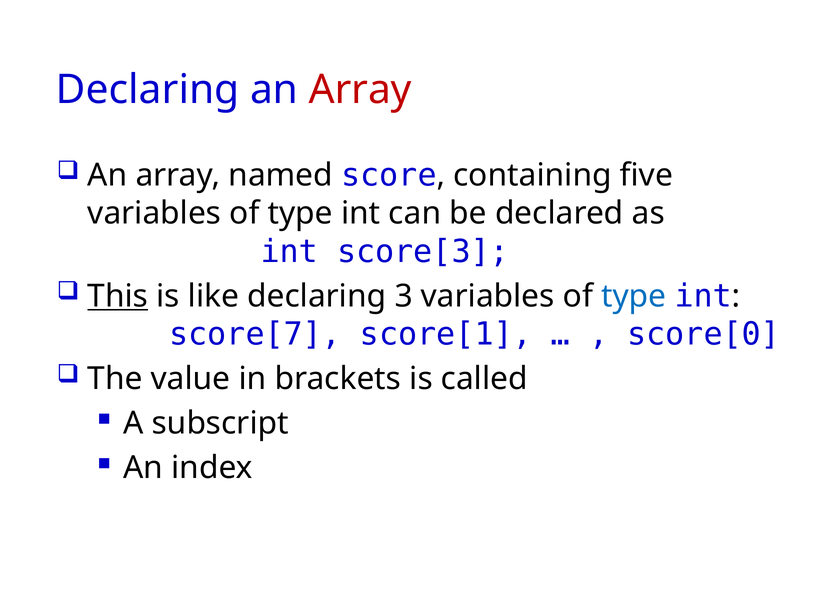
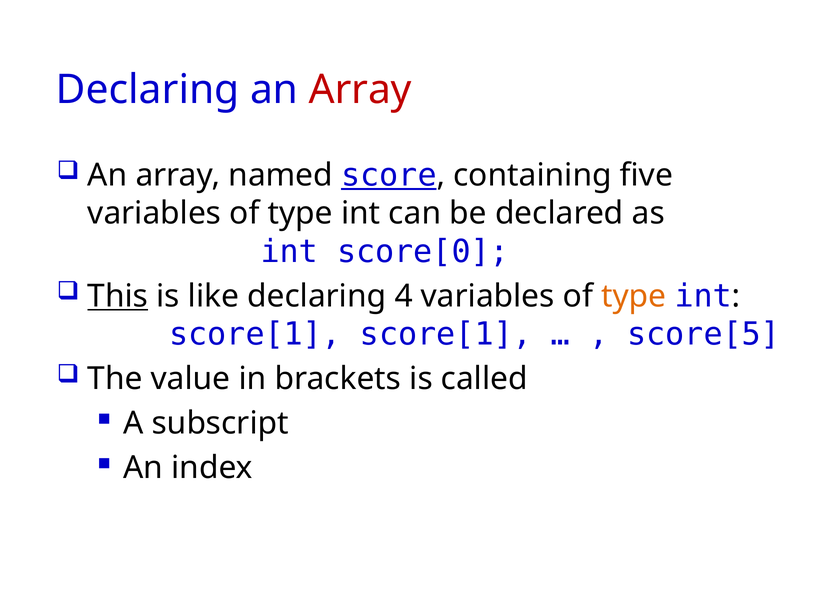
score underline: none -> present (389, 175)
score[3: score[3 -> score[0 (423, 251)
3: 3 -> 4 (404, 296)
type colour: blue -> orange (634, 296)
score[7: score[7 -> score[1 (255, 334)
score[0: score[0 -> score[5 (704, 334)
